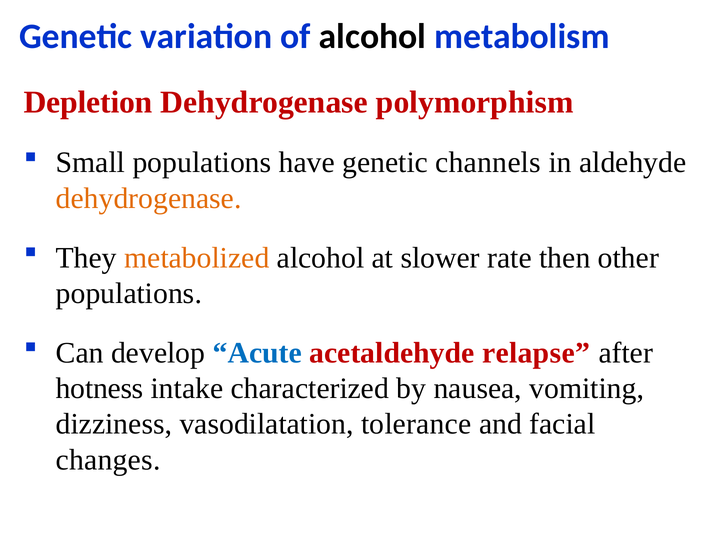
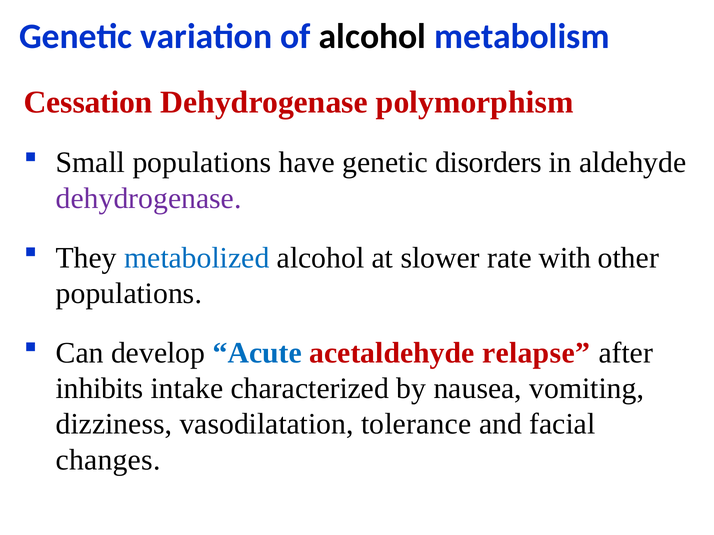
Depletion: Depletion -> Cessation (88, 102)
channels: channels -> disorders (488, 163)
dehydrogenase colour: orange -> purple (149, 198)
metabolized colour: orange -> blue (197, 258)
then: then -> with (565, 258)
hotness: hotness -> inhibits (100, 389)
